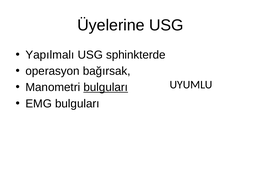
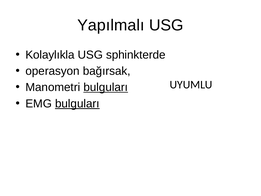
Üyelerine: Üyelerine -> Yapılmalı (111, 25)
Yapılmalı: Yapılmalı -> Kolaylıkla (50, 55)
bulguları underline: none -> present (77, 103)
